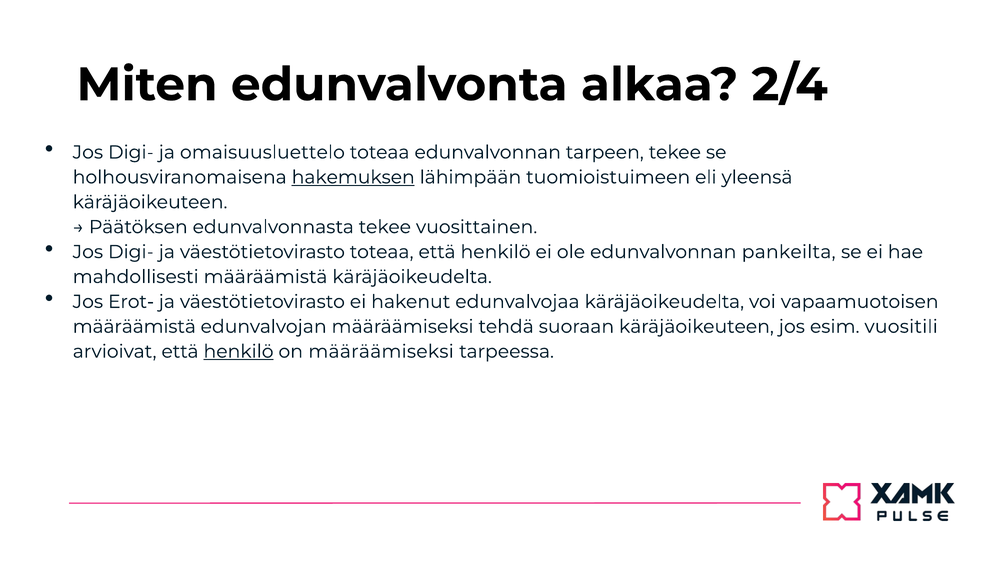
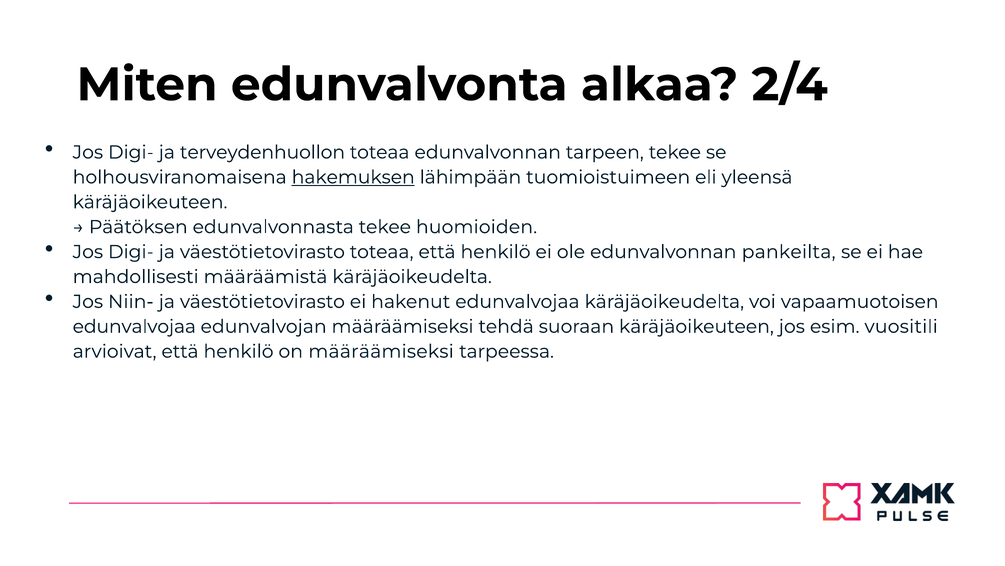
omaisuusluettelo: omaisuusluettelo -> terveydenhuollon (262, 152)
vuosittainen: vuosittainen -> huomioiden (477, 227)
Erot-: Erot- -> Niin- (131, 301)
määräämistä: määräämistä -> edunvalvojaa (134, 326)
henkilö underline: present -> none (239, 351)
